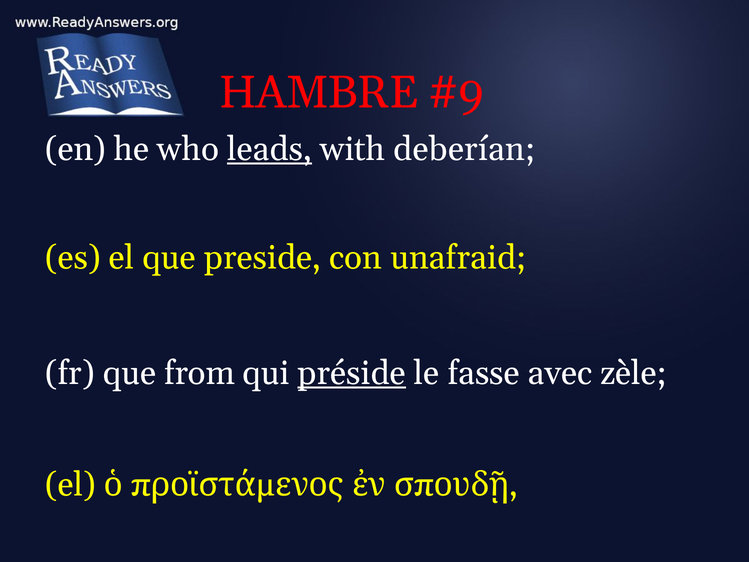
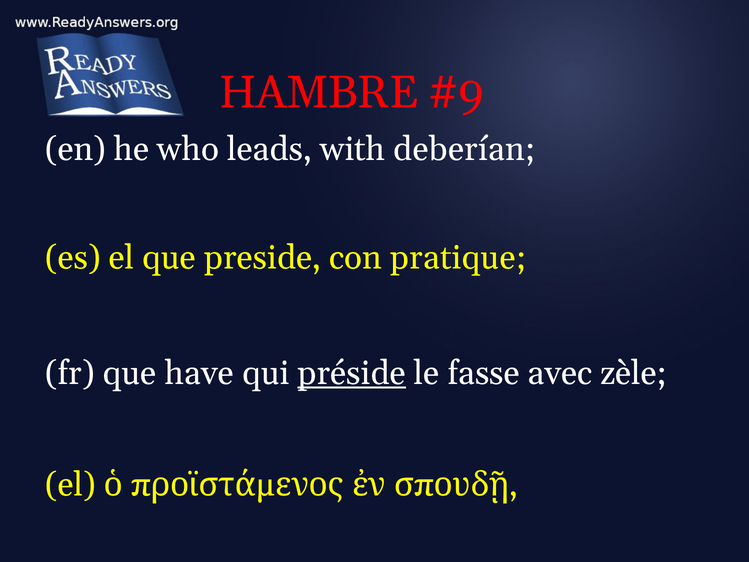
leads underline: present -> none (270, 149)
unafraid: unafraid -> pratique (458, 258)
from: from -> have (199, 373)
